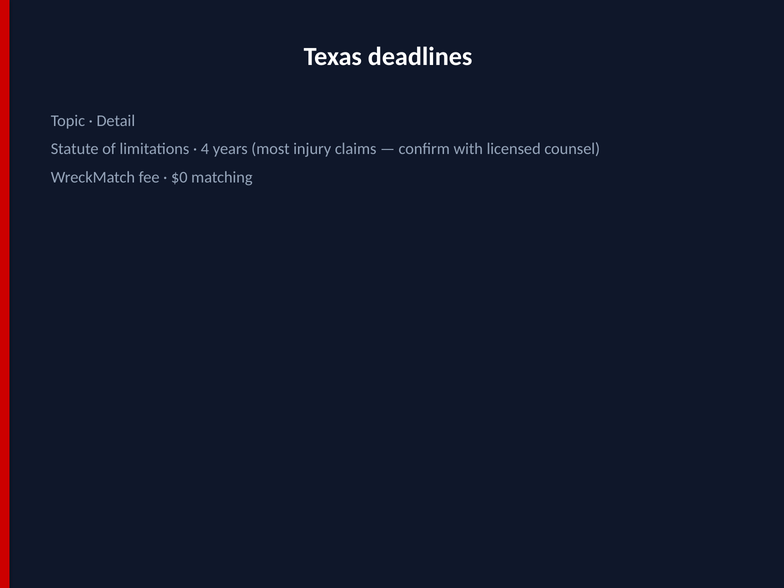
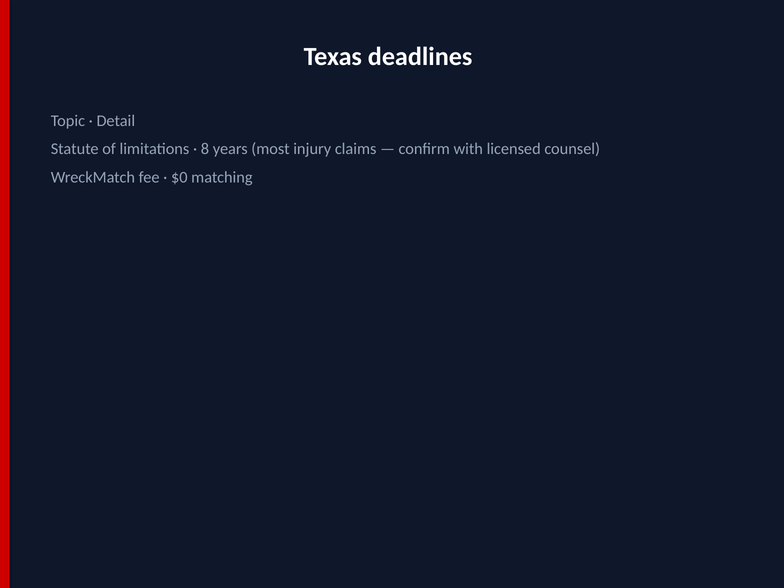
4: 4 -> 8 (205, 149)
